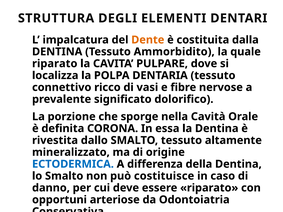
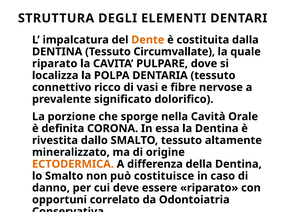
Ammorbidito: Ammorbidito -> Circumvallate (174, 52)
ECTODERMICA colour: blue -> orange (73, 164)
arteriose: arteriose -> correlato (115, 200)
